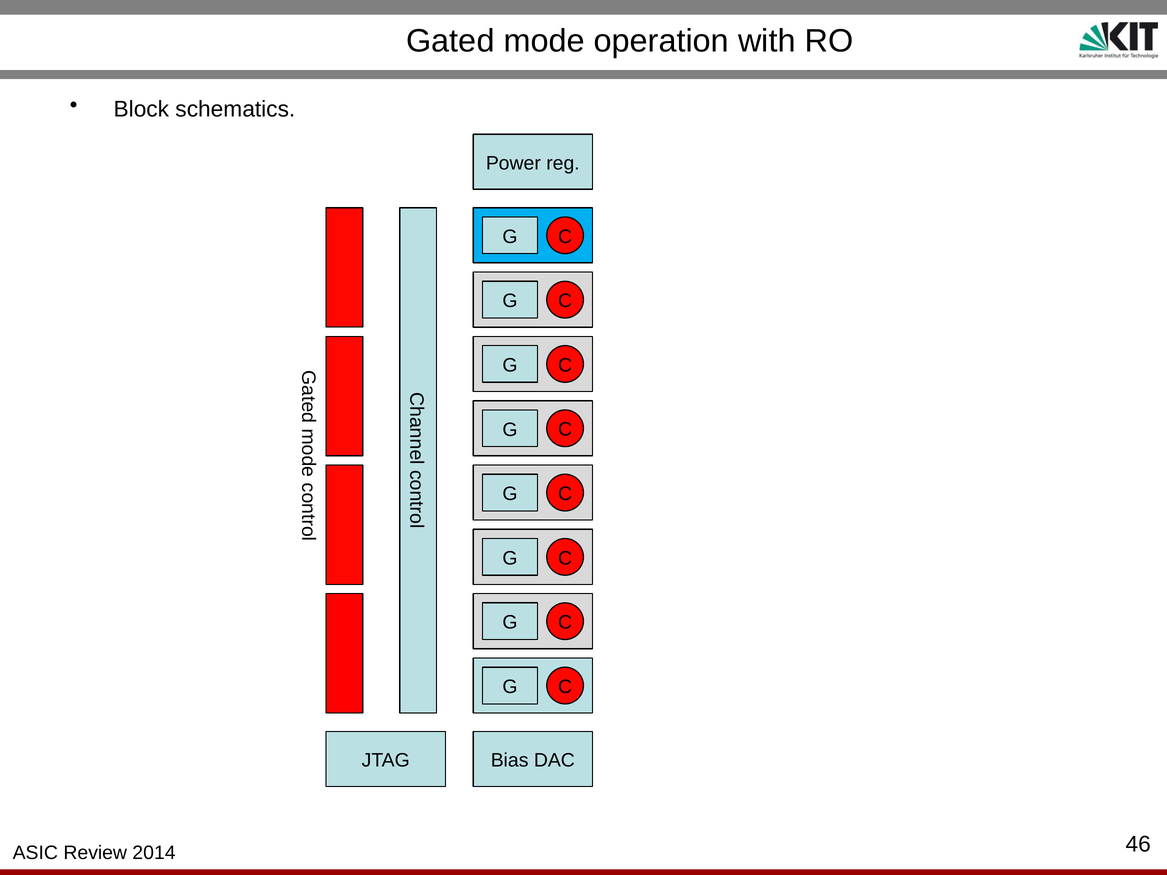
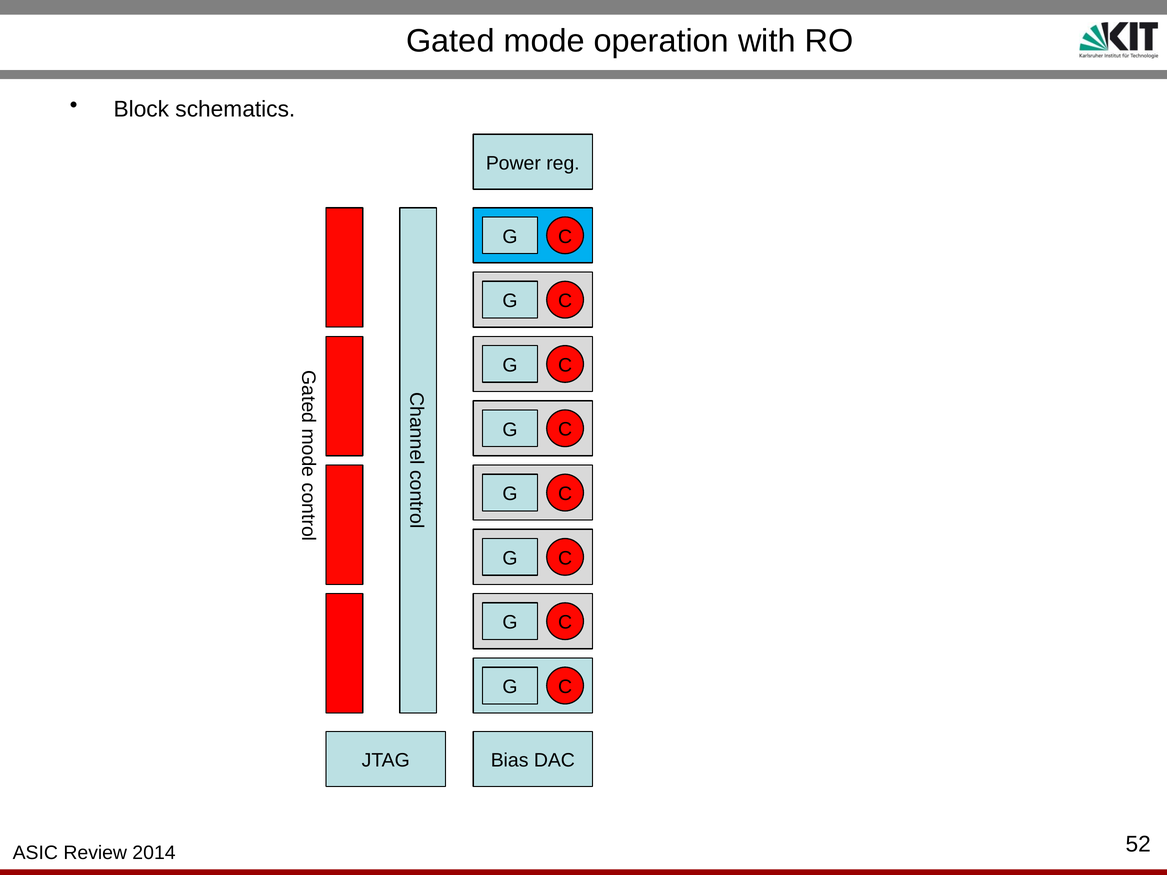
46: 46 -> 52 (1138, 845)
